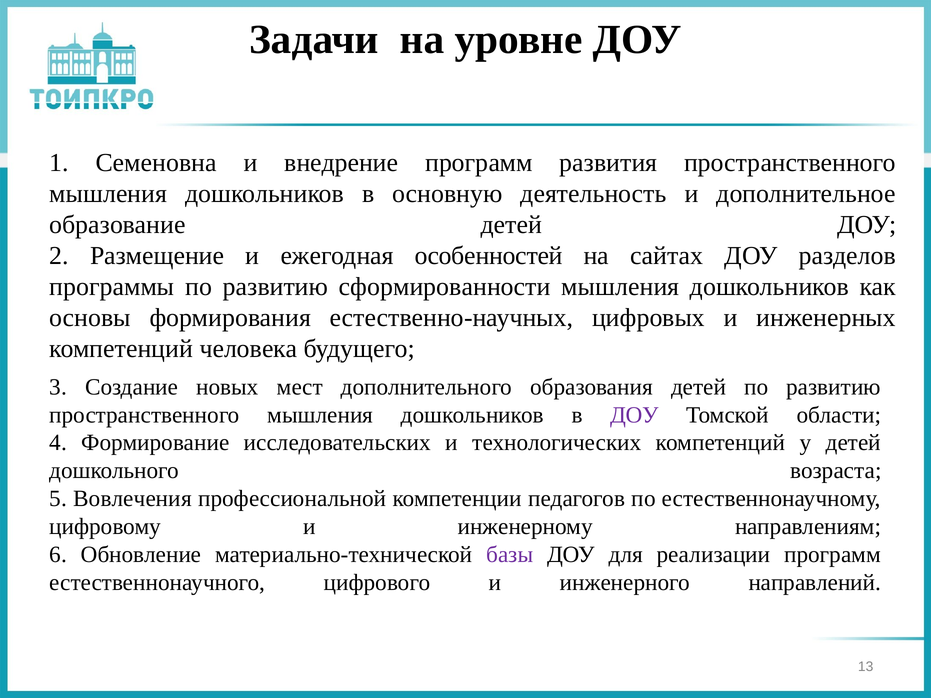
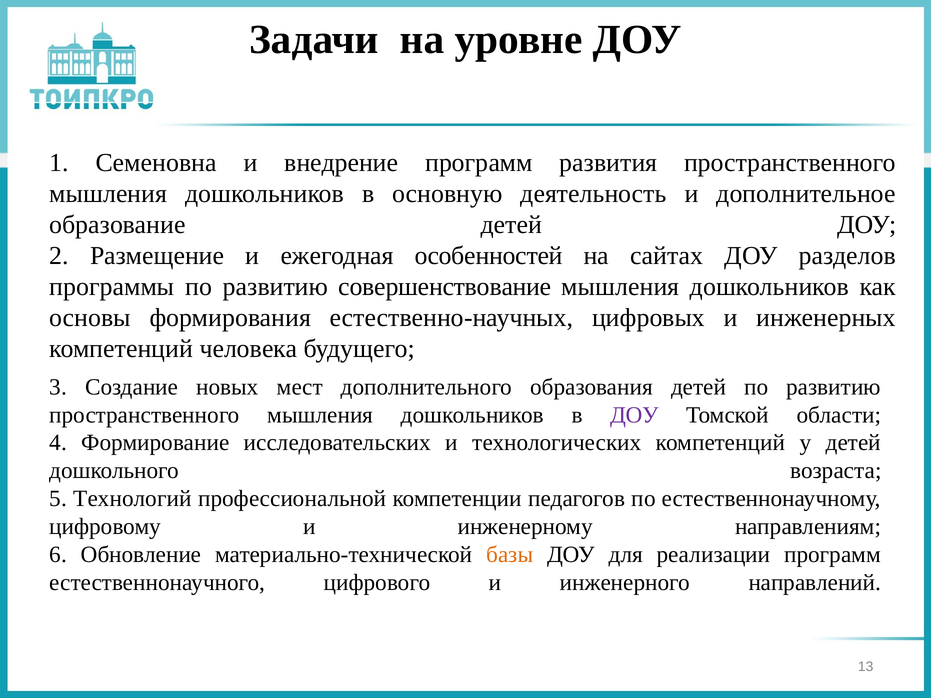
сформированности: сформированности -> совершенствование (445, 287)
Вовлечения: Вовлечения -> Технологий (133, 499)
базы colour: purple -> orange (510, 555)
